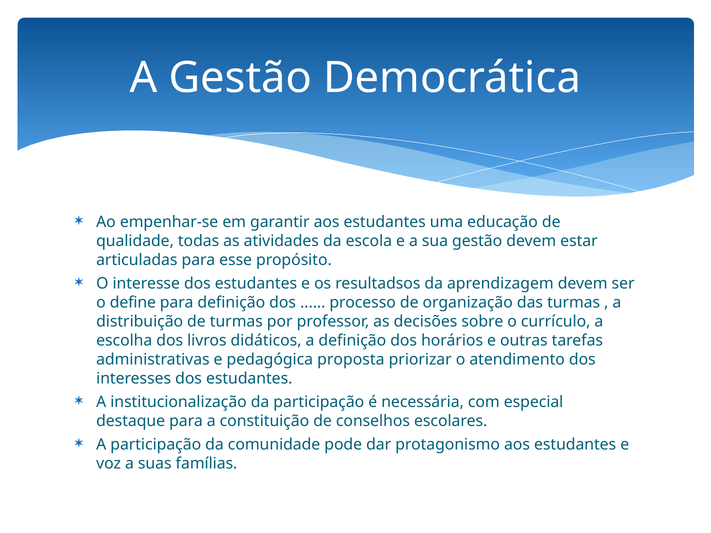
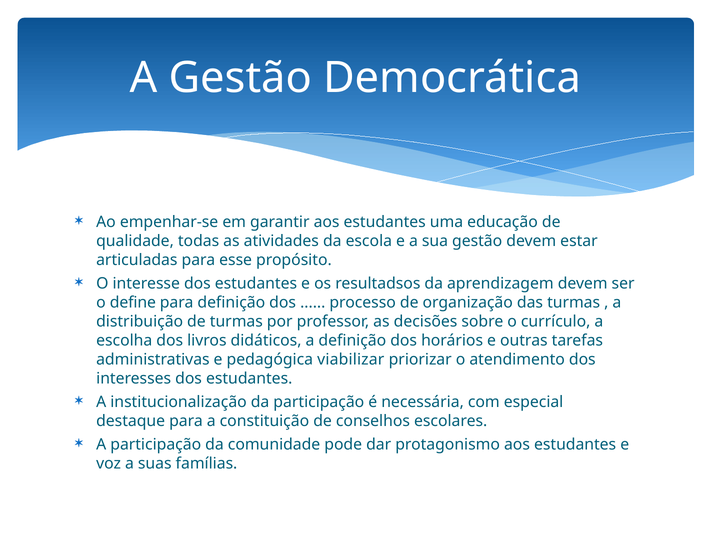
proposta: proposta -> viabilizar (351, 360)
